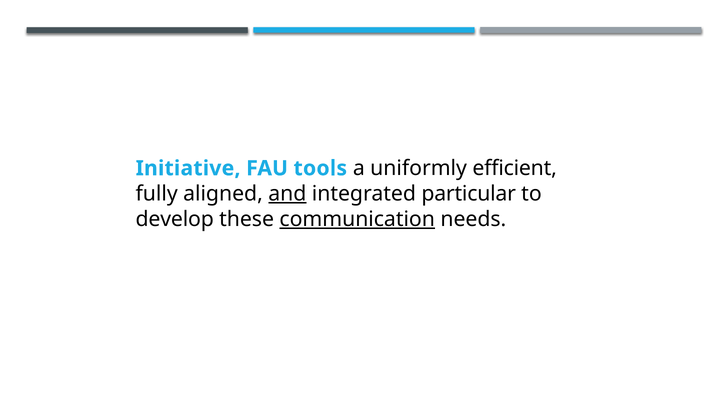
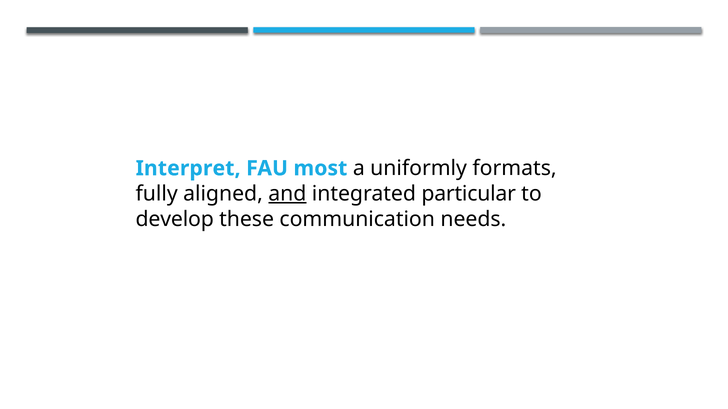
Initiative: Initiative -> Interpret (188, 169)
tools: tools -> most (320, 169)
efficient: efficient -> formats (515, 169)
communication underline: present -> none (357, 219)
